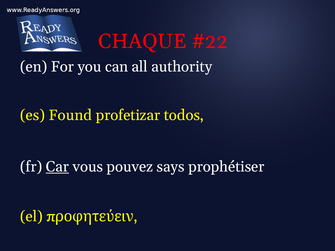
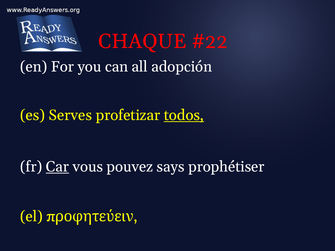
authority: authority -> adopción (182, 67)
Found: Found -> Serves (70, 115)
todos underline: none -> present (184, 115)
